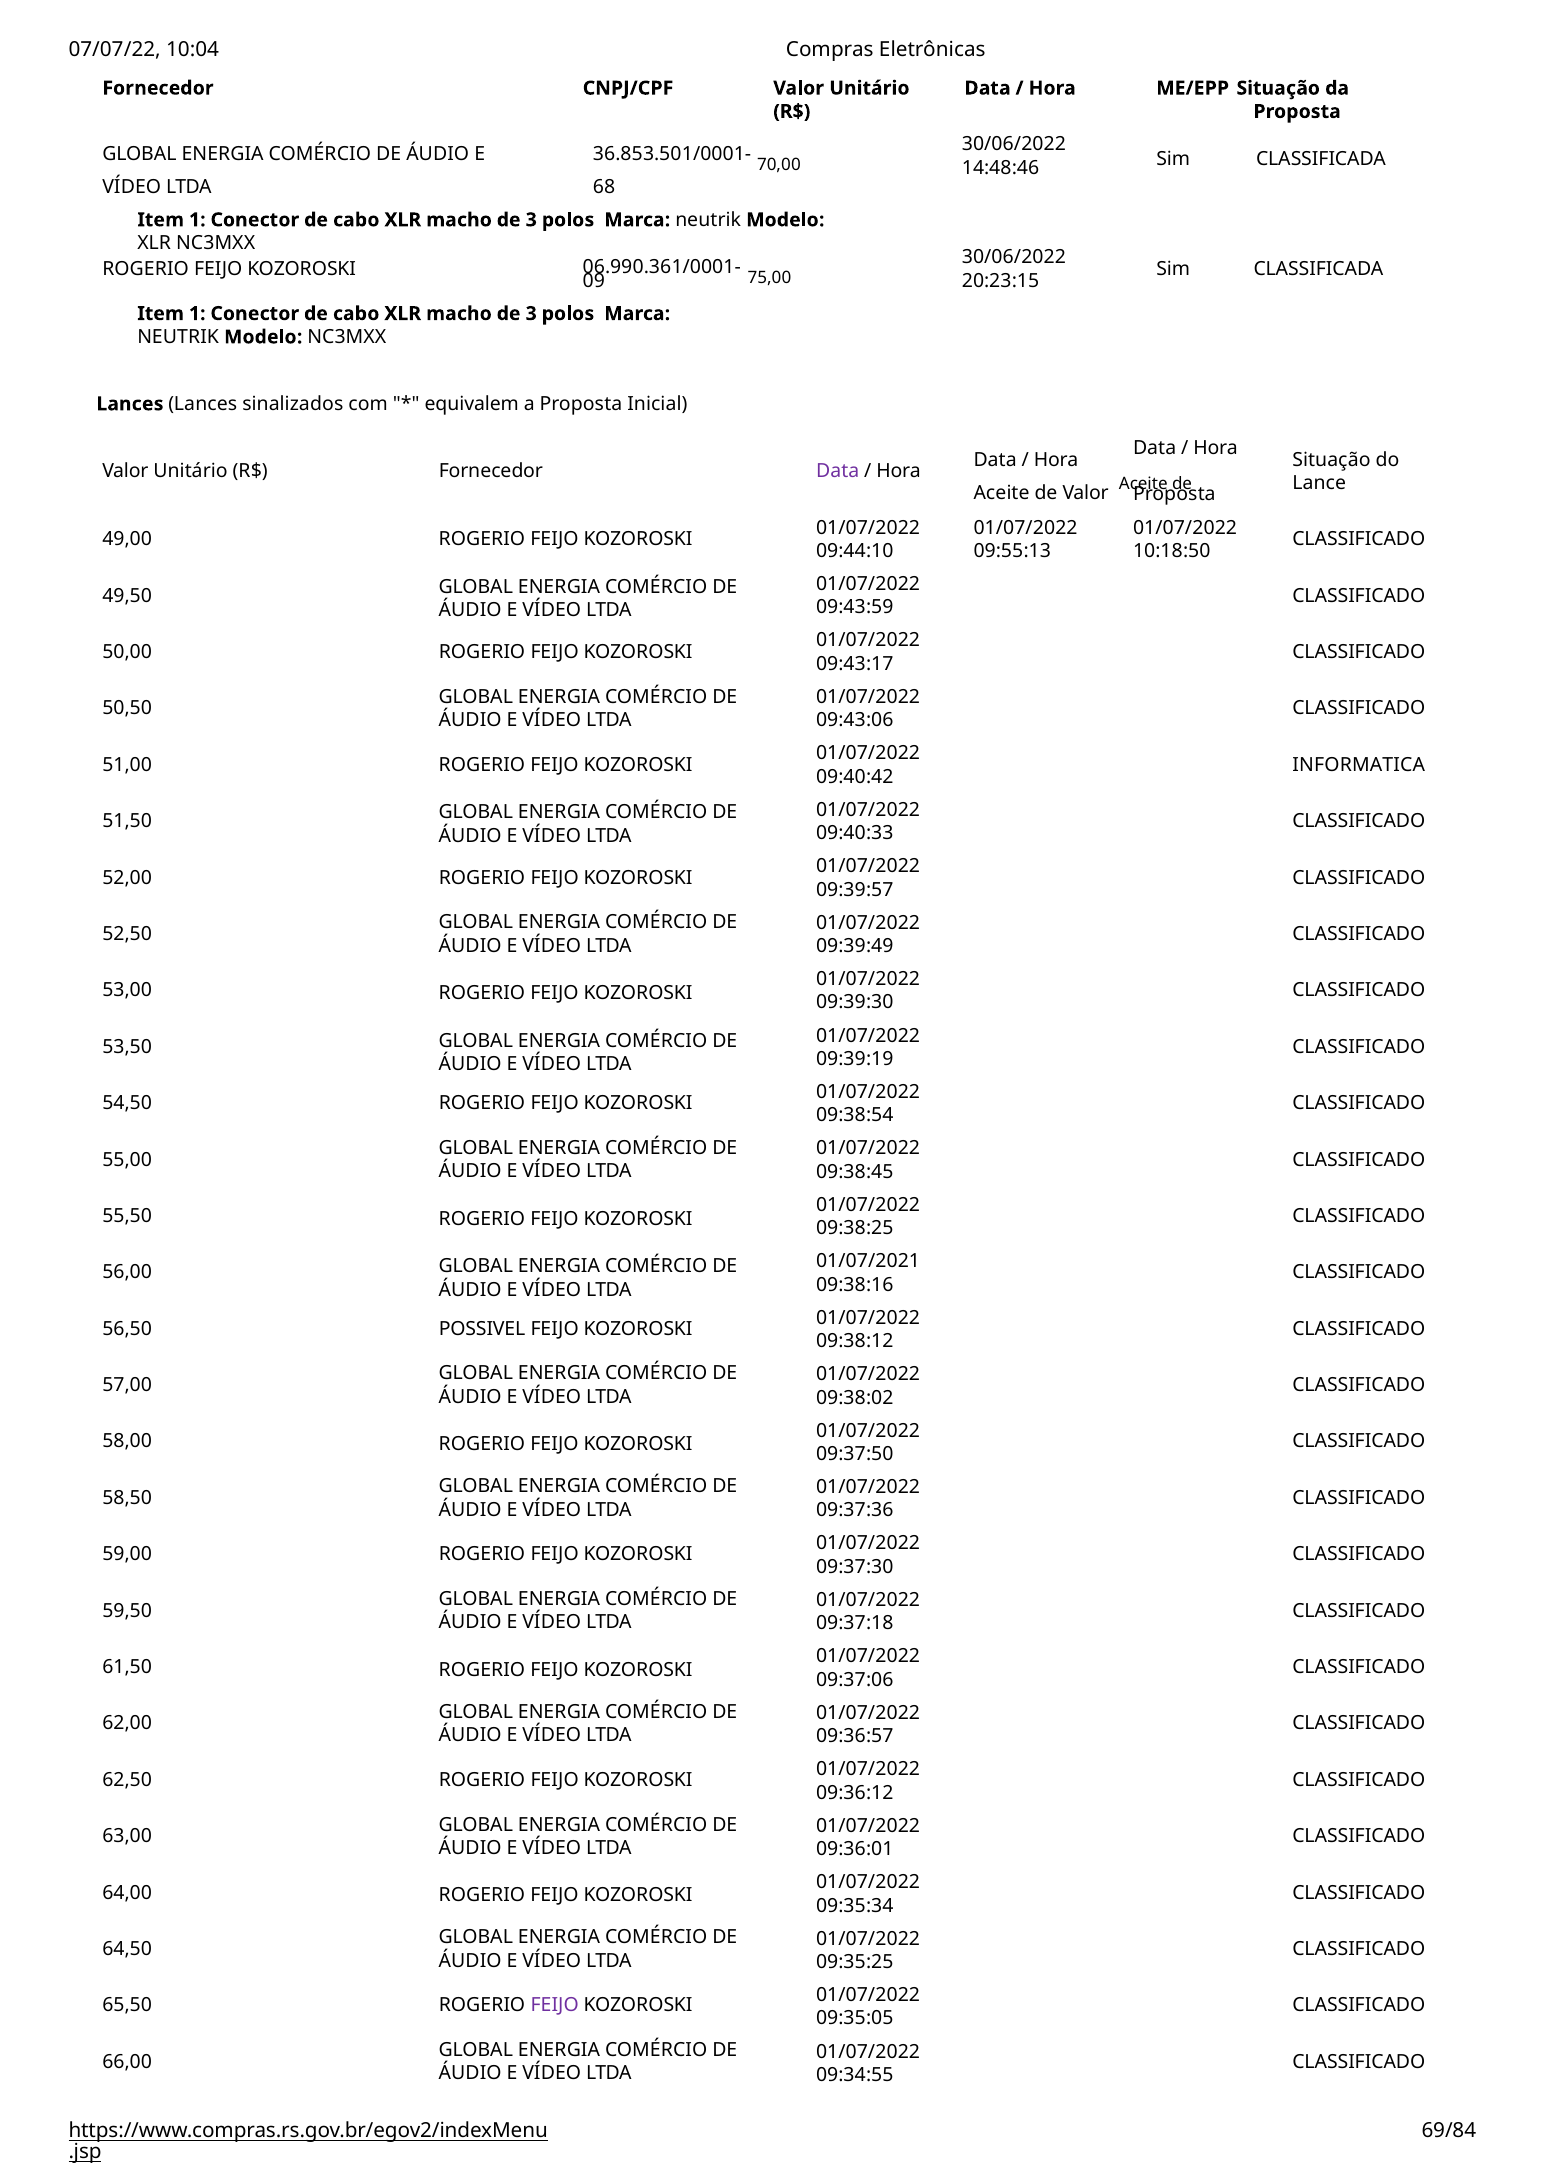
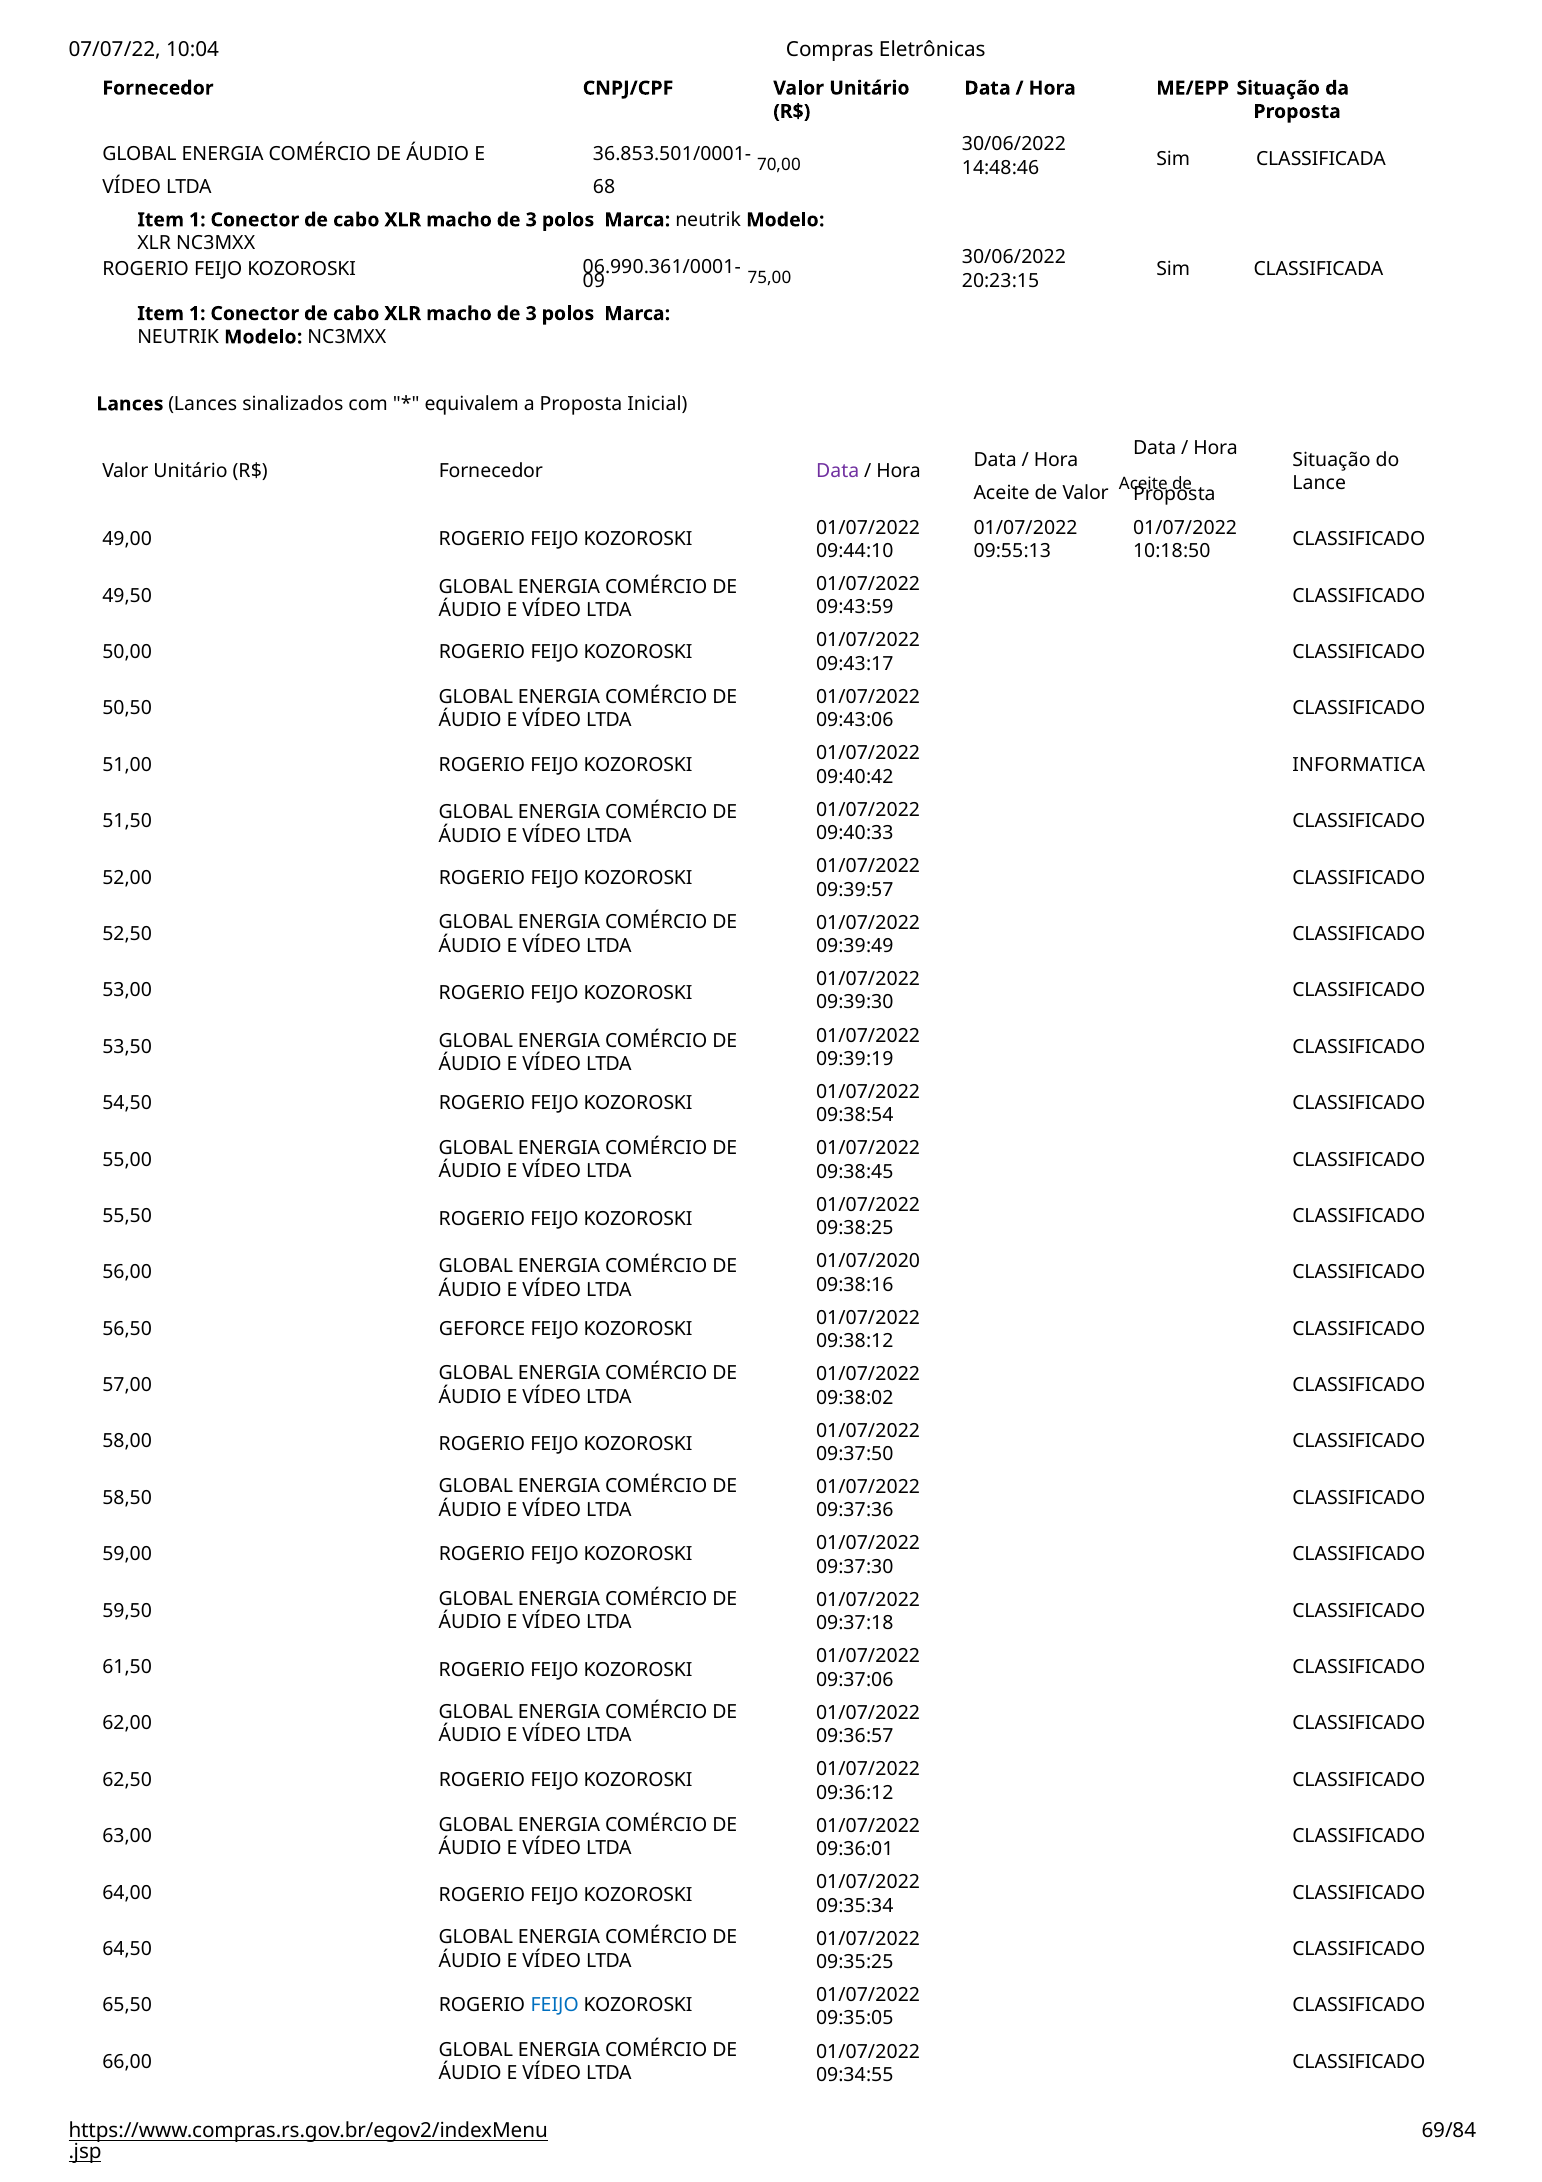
01/07/2021: 01/07/2021 -> 01/07/2020 (868, 1261)
POSSIVEL: POSSIVEL -> GEFORCE (482, 1329)
FEIJO colour: purple -> blue (555, 2006)
